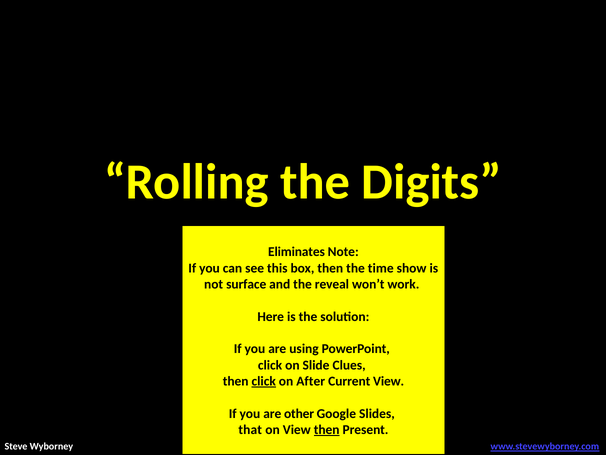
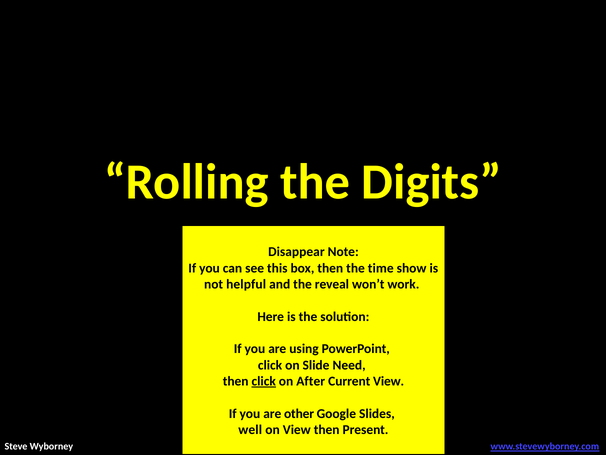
Eliminates: Eliminates -> Disappear (296, 252)
surface: surface -> helpful (246, 284)
Clues: Clues -> Need (349, 365)
that: that -> well (250, 429)
then underline: present -> none (327, 429)
